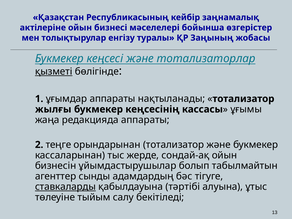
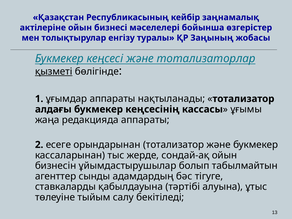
жылғы: жылғы -> алдағы (53, 109)
теңге: теңге -> есеге (58, 145)
ставкаларды underline: present -> none (65, 187)
